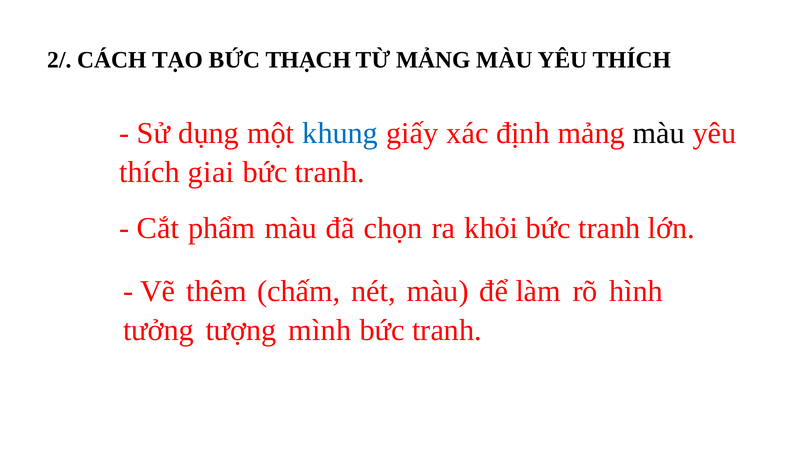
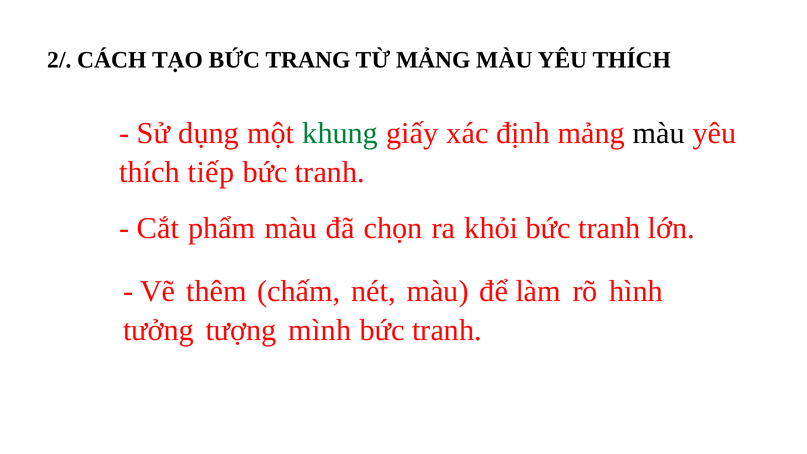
THẠCH: THẠCH -> TRANG (308, 60)
khung colour: blue -> green (340, 133)
giai: giai -> tiếp (211, 172)
